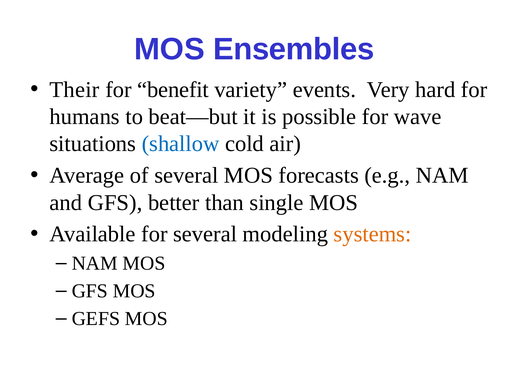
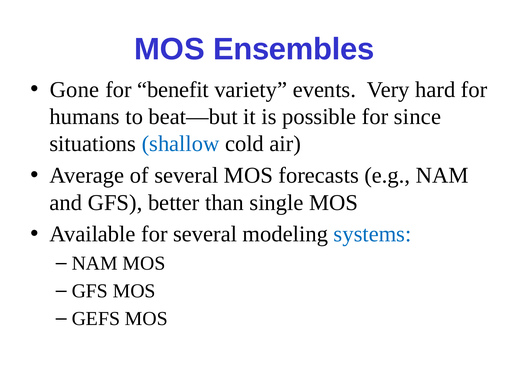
Their: Their -> Gone (74, 90)
wave: wave -> since (418, 117)
systems colour: orange -> blue (372, 234)
